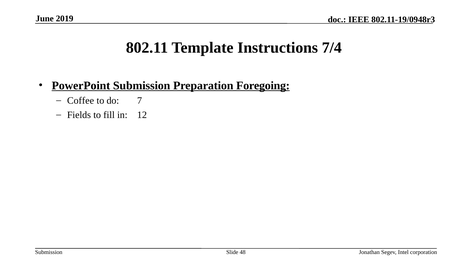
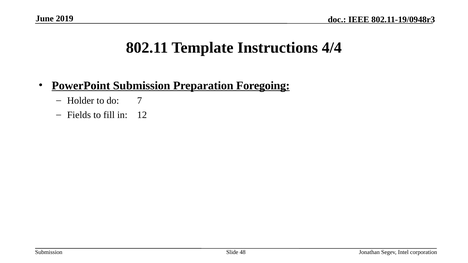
7/4: 7/4 -> 4/4 (332, 48)
Coffee: Coffee -> Holder (81, 101)
